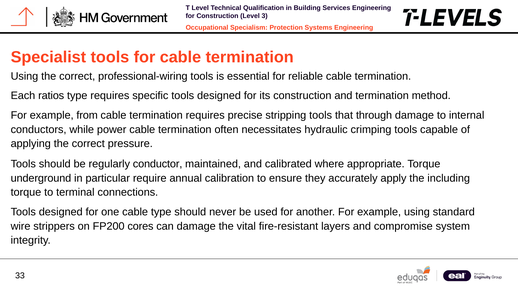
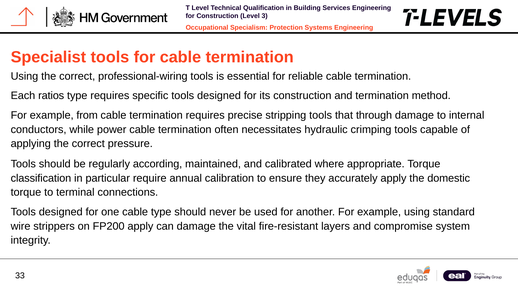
conductor: conductor -> according (158, 164)
underground: underground -> classification (41, 178)
including: including -> domestic (449, 178)
FP200 cores: cores -> apply (140, 226)
